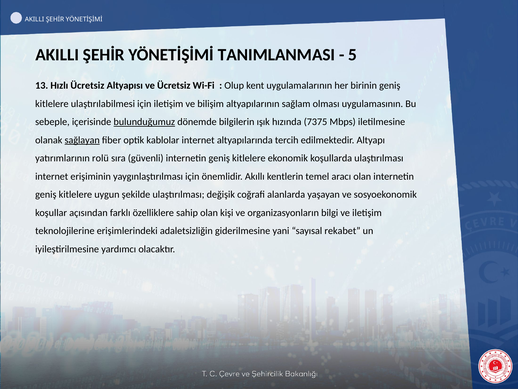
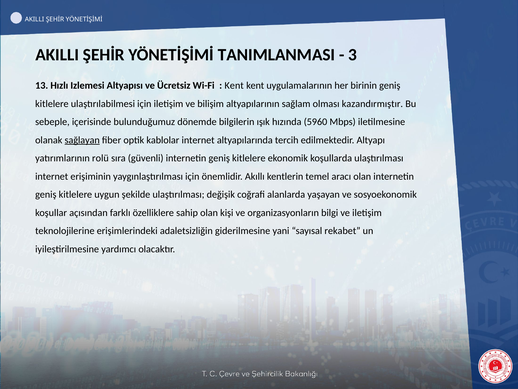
5: 5 -> 3 (353, 55)
Hızlı Ücretsiz: Ücretsiz -> Izlemesi (87, 86)
Olup: Olup -> Kent (234, 86)
uygulamasının: uygulamasının -> kazandırmıştır (372, 104)
bulunduğumuz underline: present -> none (144, 122)
7375: 7375 -> 5960 (315, 122)
